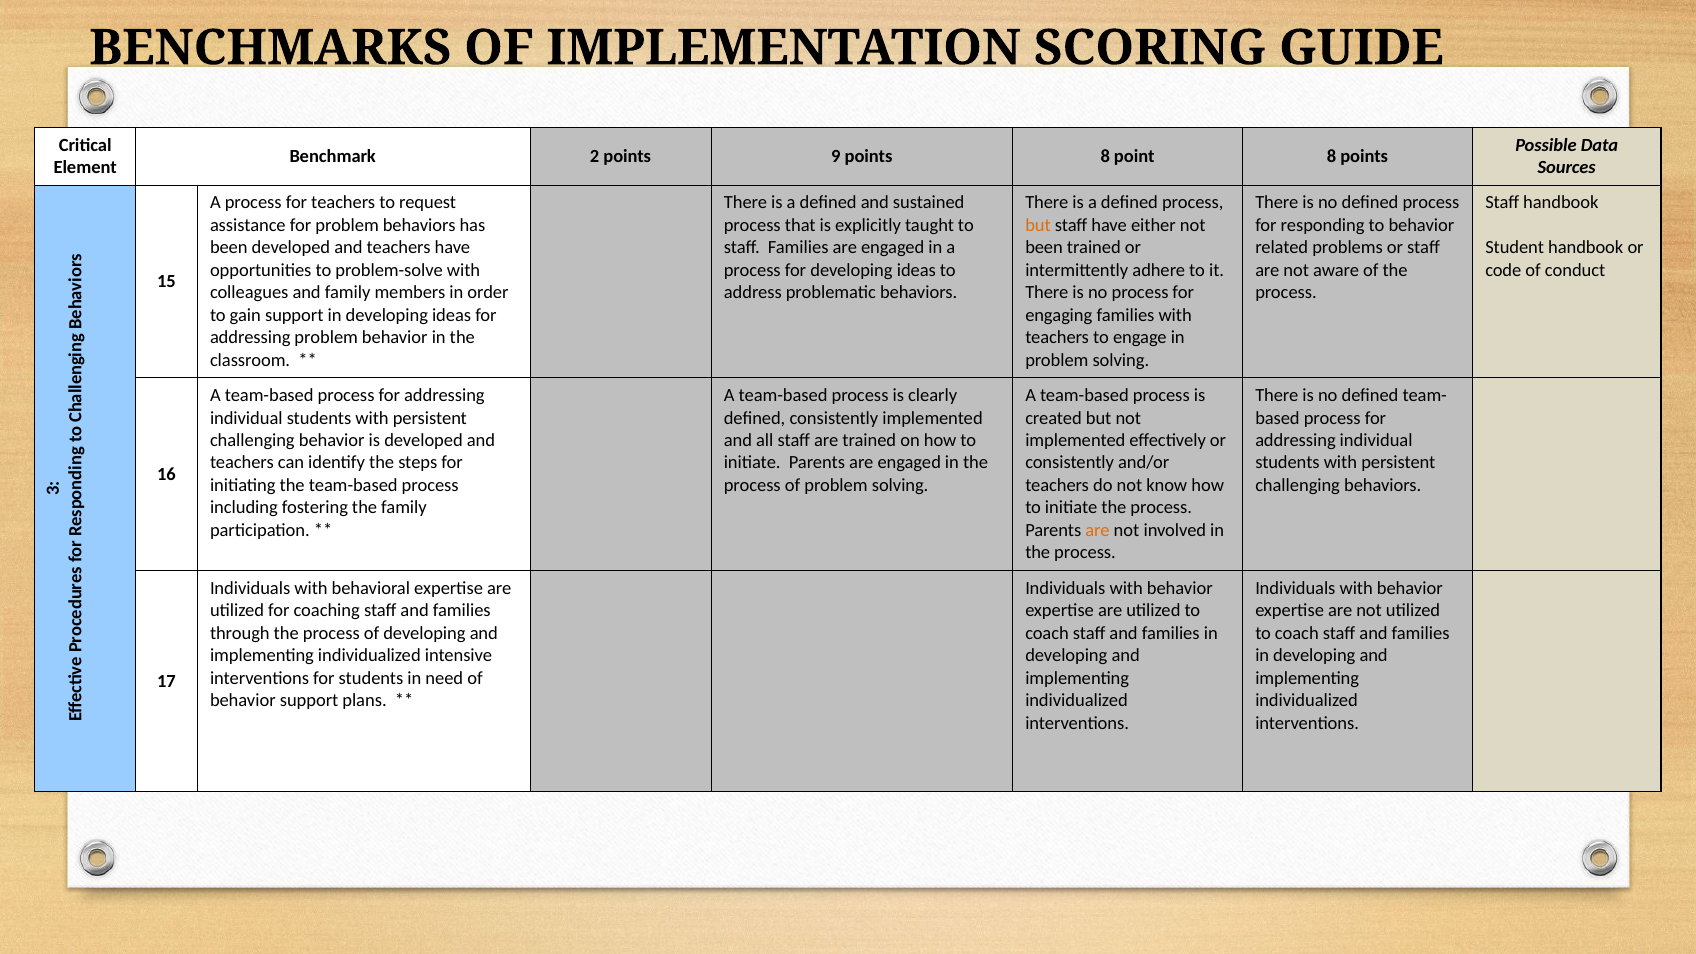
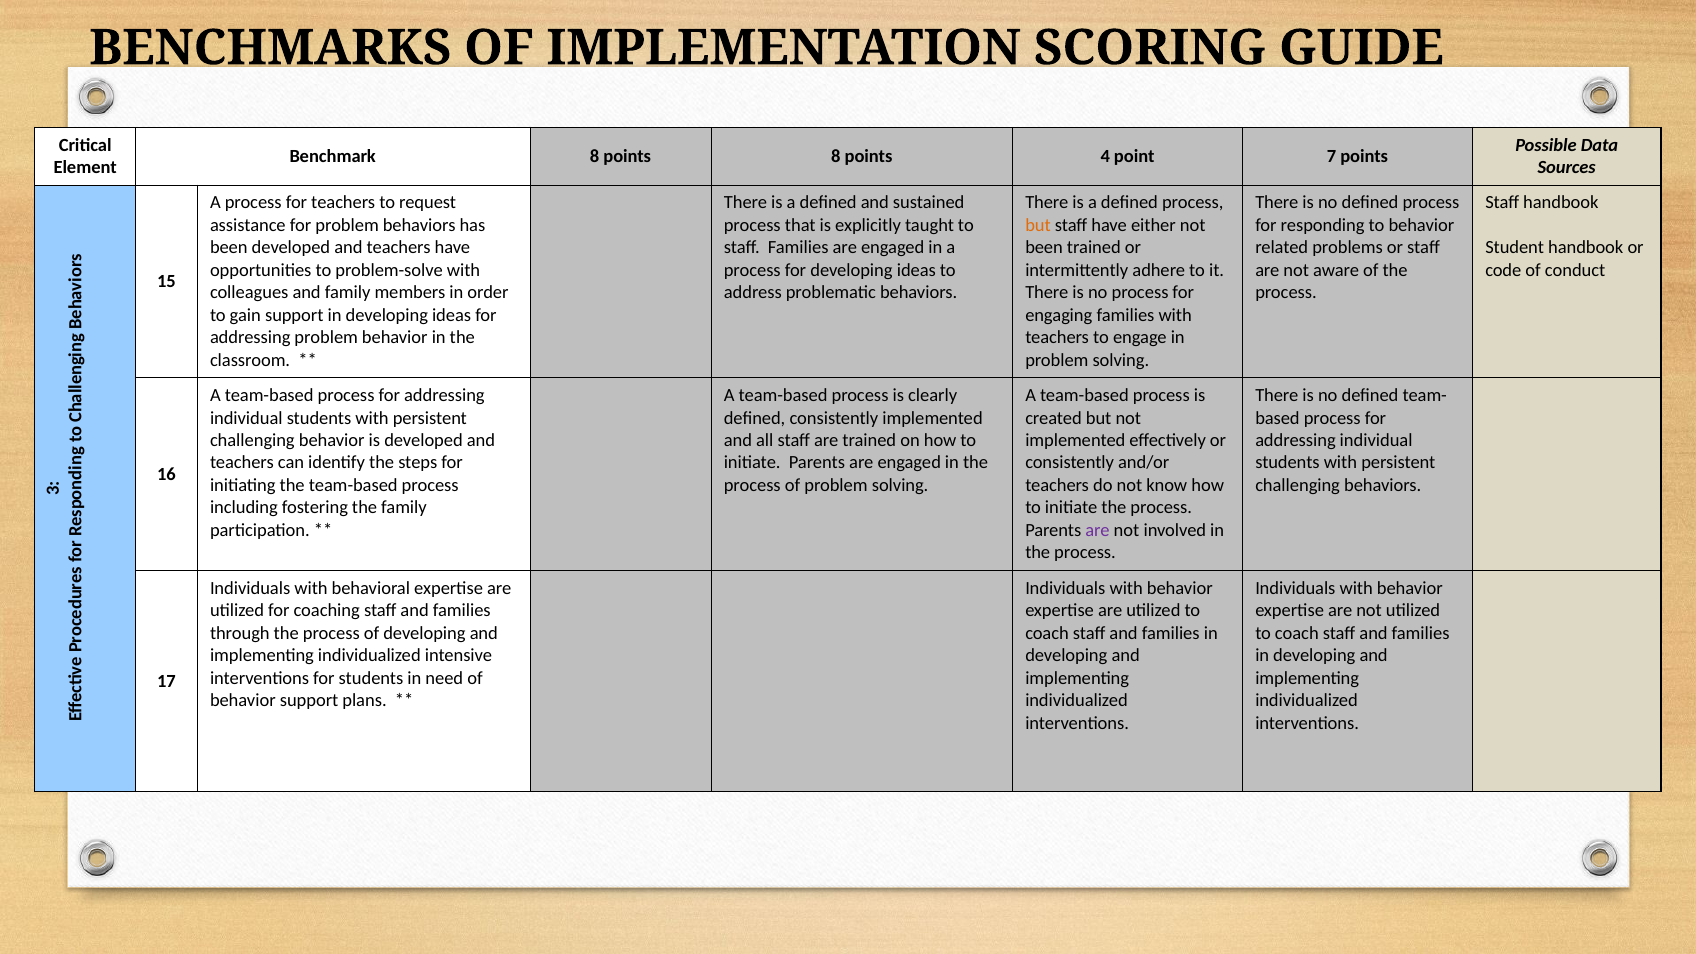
Benchmark 2: 2 -> 8 (595, 156)
points 9: 9 -> 8 (836, 156)
points 8: 8 -> 4 (1105, 156)
point 8: 8 -> 7 (1332, 156)
are colour: orange -> purple (1098, 530)
